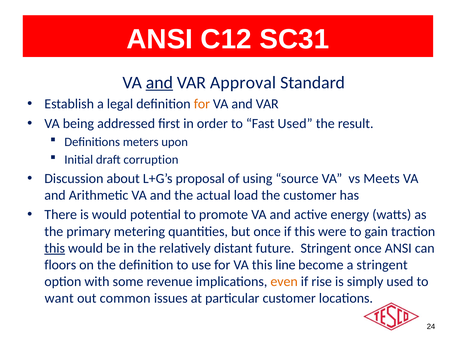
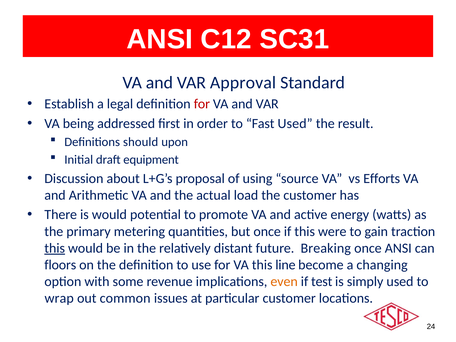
and underline: present -> none (159, 83)
for colour: orange -> red (202, 104)
meters: meters -> should (141, 142)
corruption: corruption -> equipment (151, 160)
Meets: Meets -> Efforts (382, 179)
future Stringent: Stringent -> Breaking (326, 248)
a stringent: stringent -> changing (382, 265)
rise: rise -> test (322, 282)
want: want -> wrap (59, 298)
